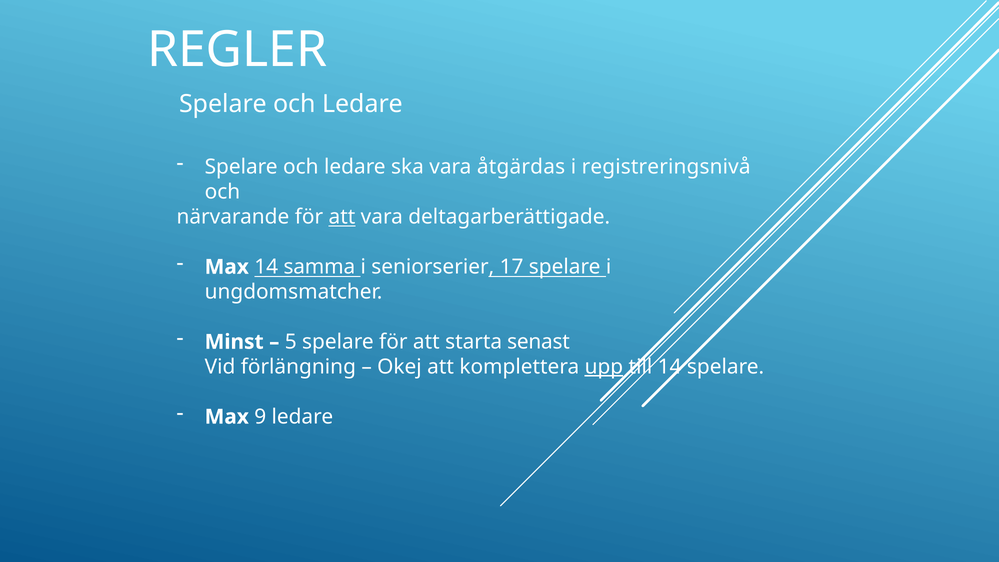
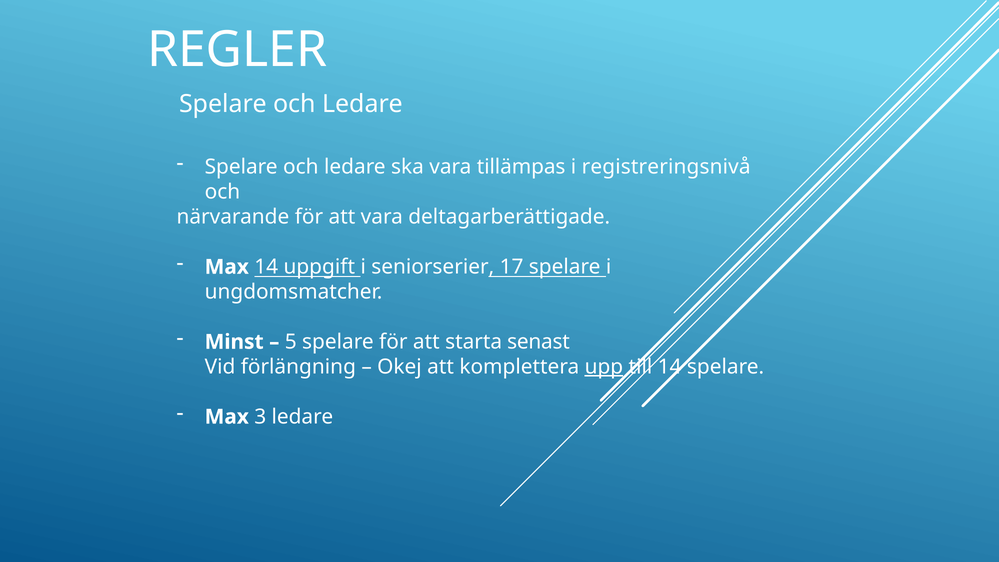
åtgärdas: åtgärdas -> tillämpas (521, 167)
att underline: present -> none (342, 217)
samma: samma -> uppgift (319, 267)
9: 9 -> 3 (260, 417)
